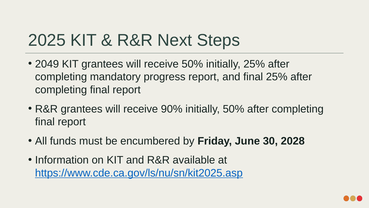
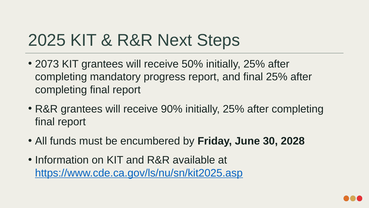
2049: 2049 -> 2073 (47, 64)
90% initially 50%: 50% -> 25% (234, 109)
